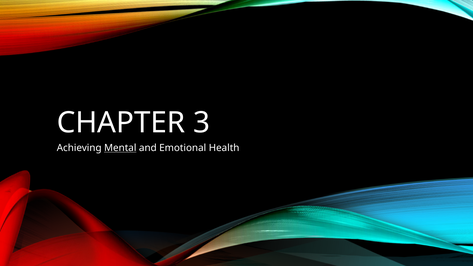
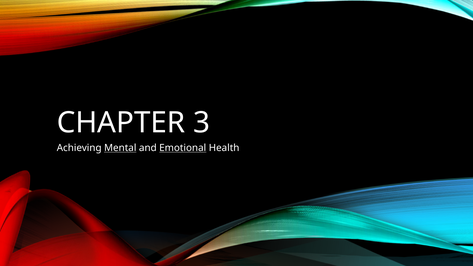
Emotional underline: none -> present (183, 148)
